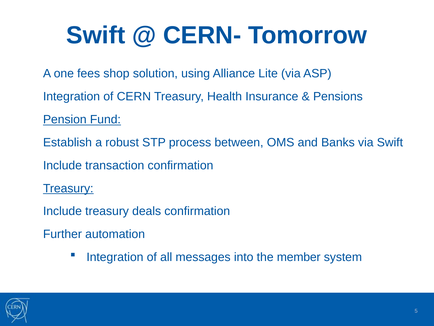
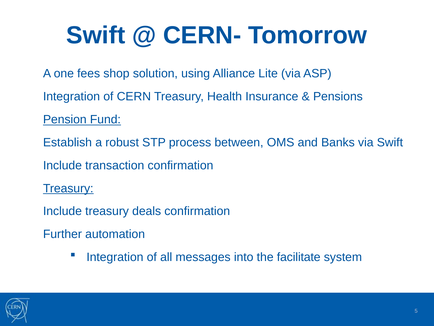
member: member -> facilitate (299, 257)
